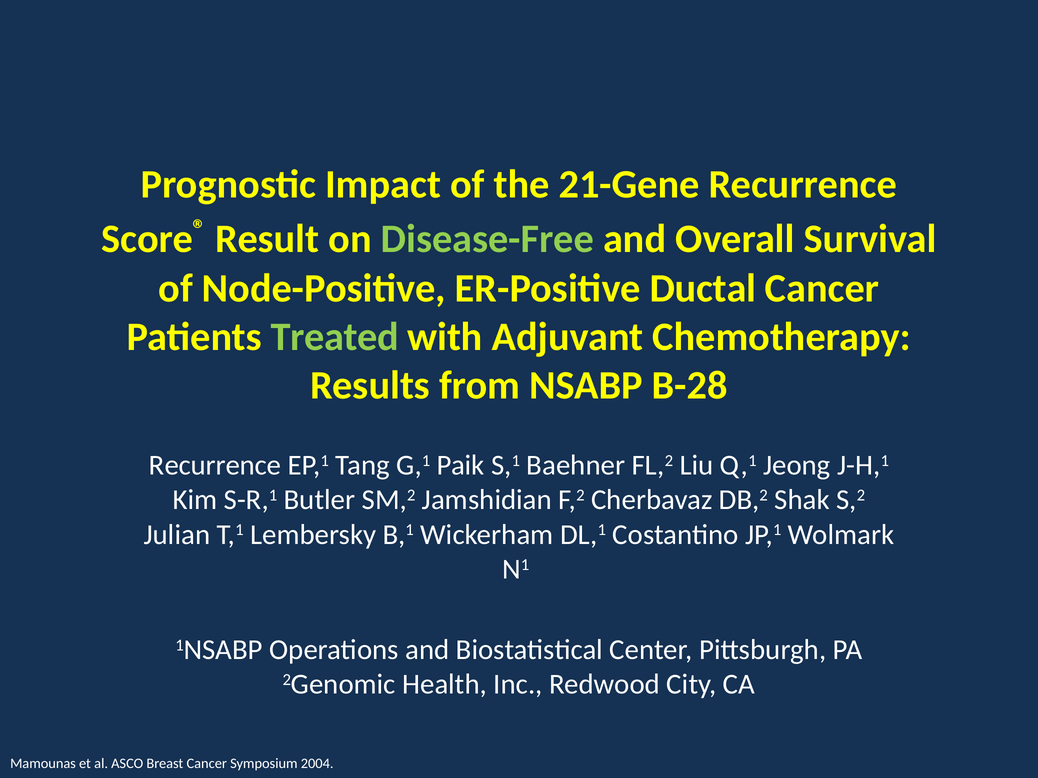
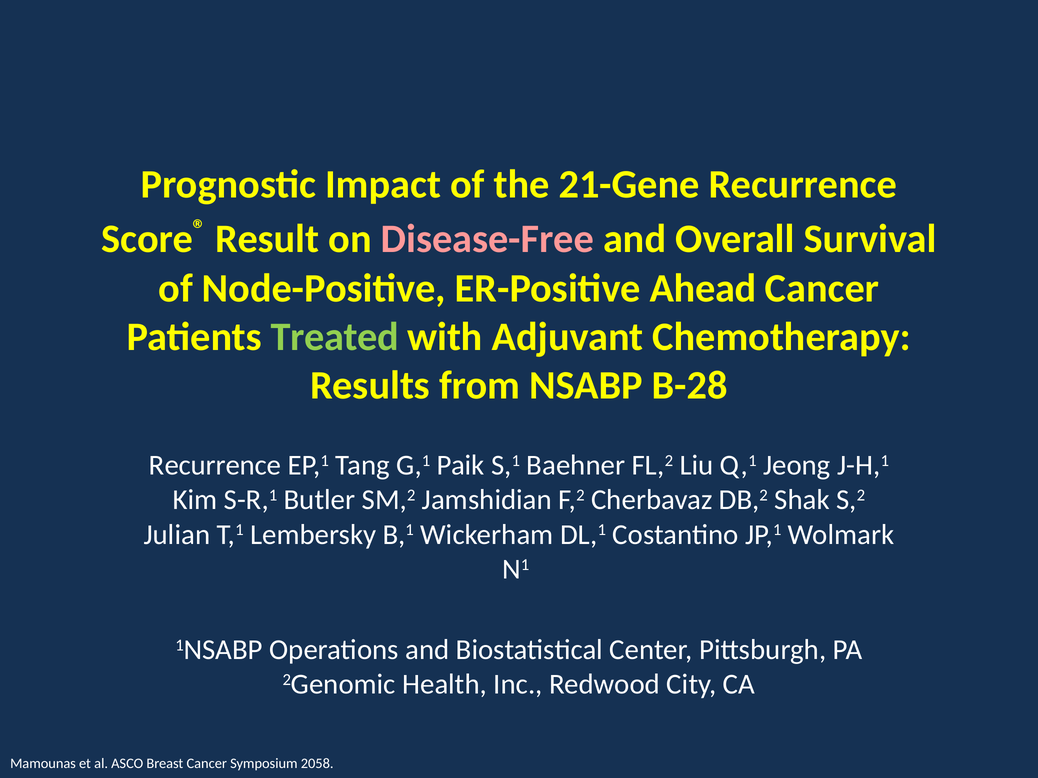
Disease-Free colour: light green -> pink (487, 239)
Ductal: Ductal -> Ahead (703, 289)
2004: 2004 -> 2058 (317, 764)
